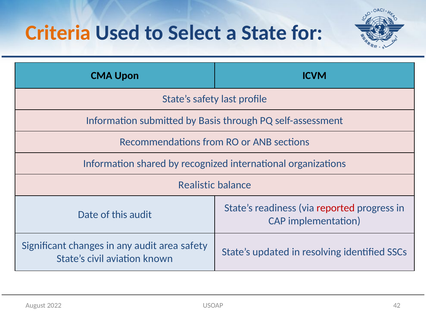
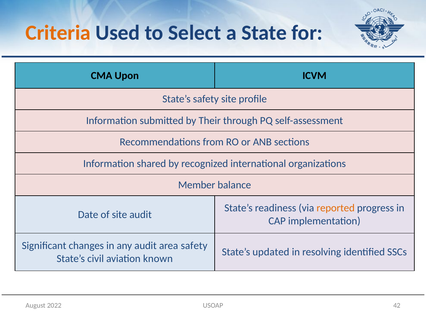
safety last: last -> site (229, 99)
Basis: Basis -> Their (210, 120)
Realistic: Realistic -> Member (197, 185)
reported colour: red -> orange (336, 208)
of this: this -> site (119, 214)
